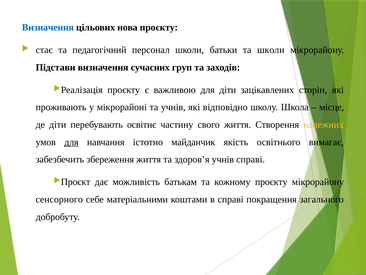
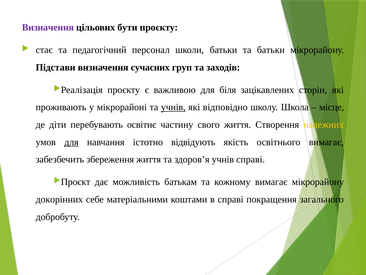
Визначення colour: blue -> purple (48, 27)
нова: нова -> бути (127, 27)
та школи: школи -> батьки (271, 50)
для діти: діти -> біля (228, 90)
учнів underline: none -> present (173, 107)
майданчик: майданчик -> відвідують (193, 142)
кожному проєкту: проєкту -> вимагає (271, 182)
сенсорного: сенсорного -> докорінних (59, 199)
